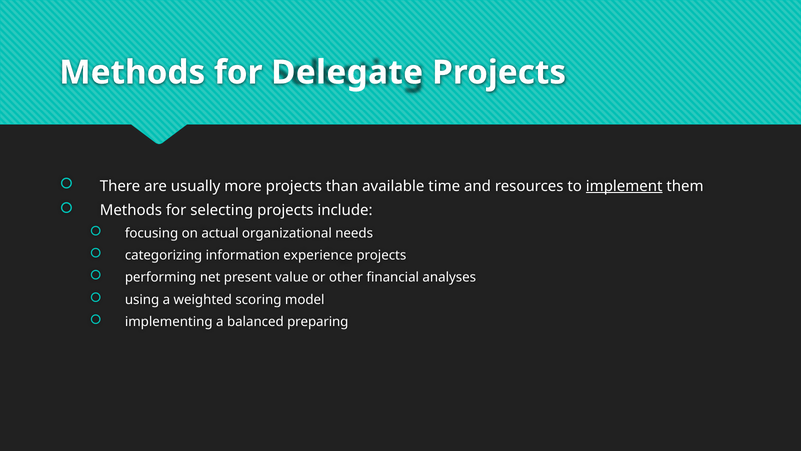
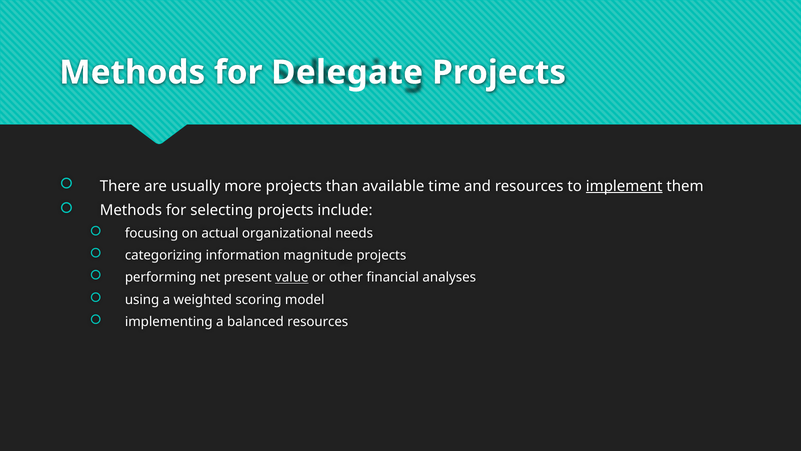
experience: experience -> magnitude (318, 255)
value underline: none -> present (292, 277)
balanced preparing: preparing -> resources (318, 321)
